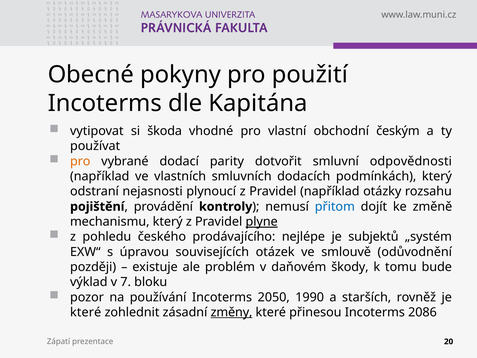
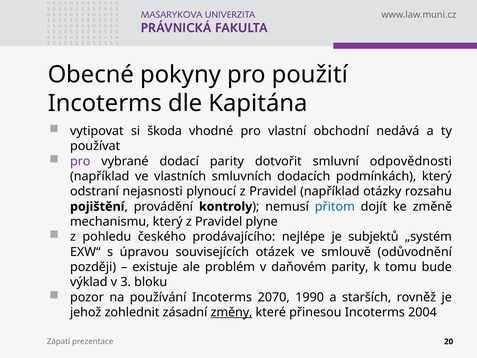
českým: českým -> nedává (398, 131)
pro colour: orange -> purple (80, 161)
plyne underline: present -> none (262, 222)
daňovém škody: škody -> parity (350, 267)
7: 7 -> 3 (126, 282)
2050: 2050 -> 2070 (274, 297)
které: které -> jehož (86, 312)
2086: 2086 -> 2004 (422, 312)
